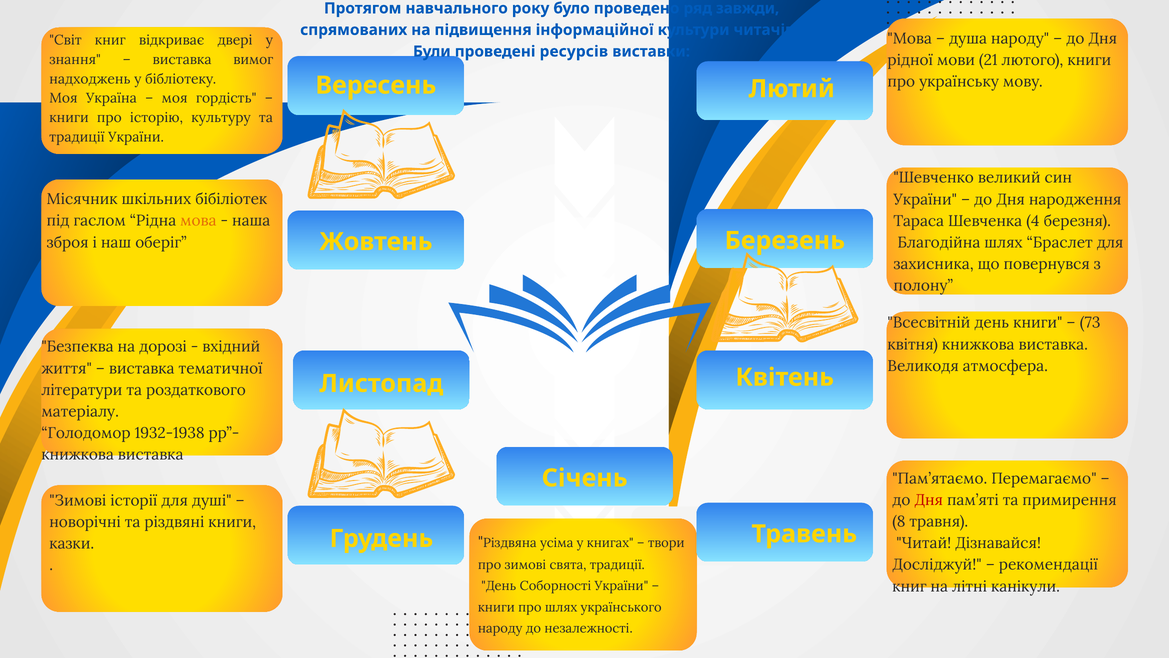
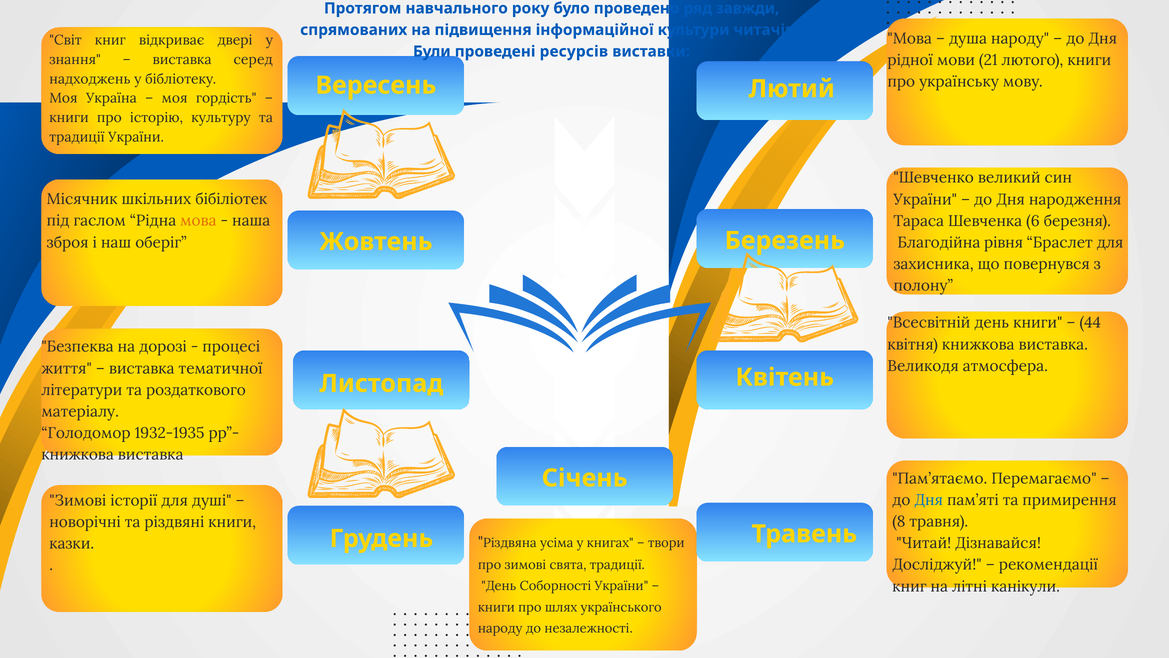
вимог: вимог -> серед (253, 60)
4: 4 -> 6 (1033, 221)
Благодійна шлях: шлях -> рівня (1004, 243)
73: 73 -> 44 (1090, 323)
вхідний: вхідний -> процесі (231, 347)
1932-1938: 1932-1938 -> 1932-1935 (170, 433)
Дня colour: red -> blue (929, 500)
